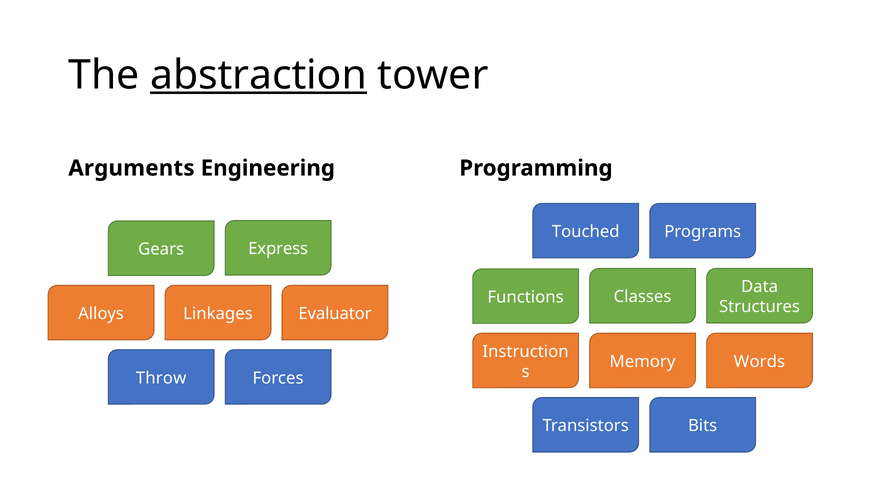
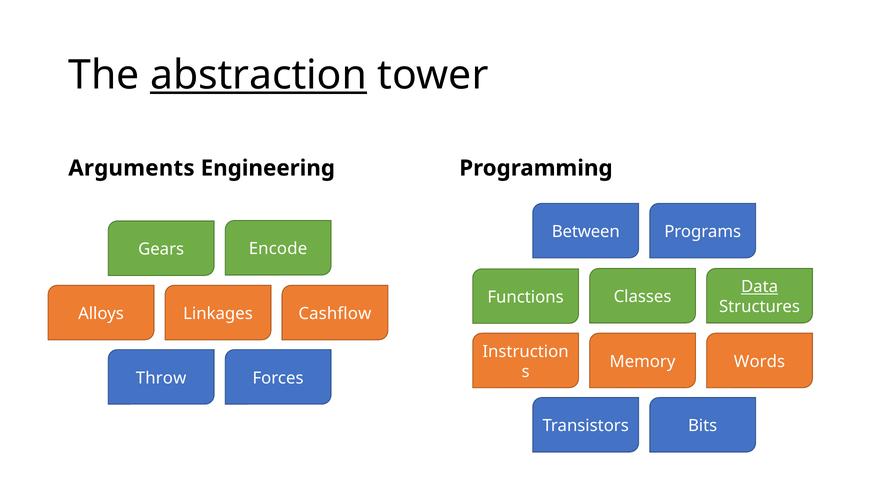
Touched: Touched -> Between (586, 232)
Express: Express -> Encode (278, 249)
Data underline: none -> present (760, 287)
Evaluator: Evaluator -> Cashflow (335, 314)
